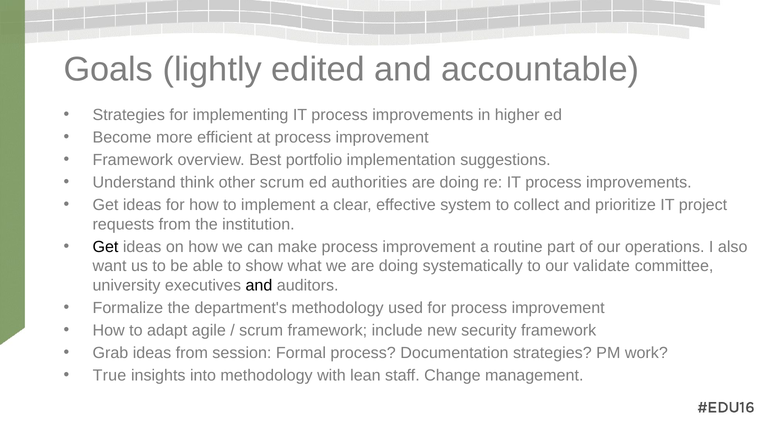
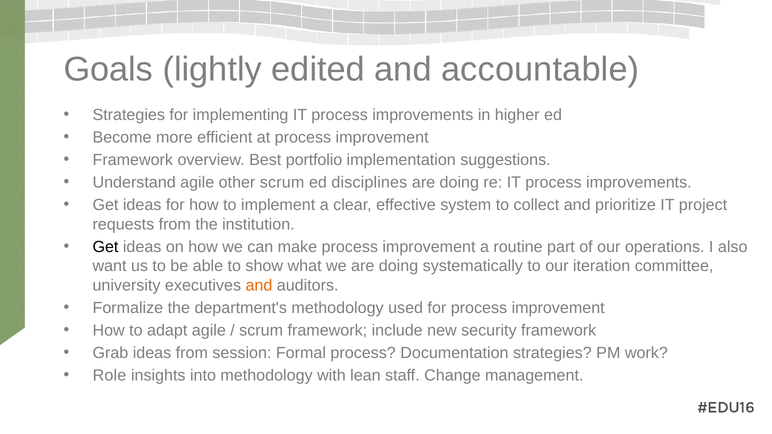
Understand think: think -> agile (197, 183)
authorities: authorities -> disciplines (369, 183)
validate: validate -> iteration (602, 266)
and colour: black -> orange (259, 285)
True: True -> Role (109, 376)
